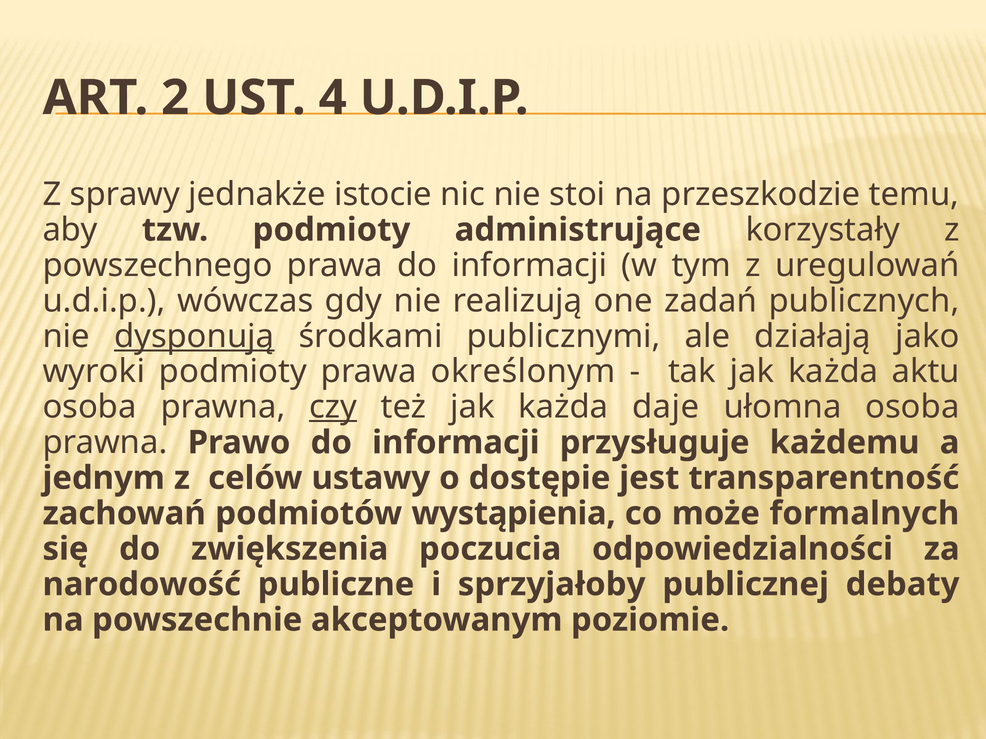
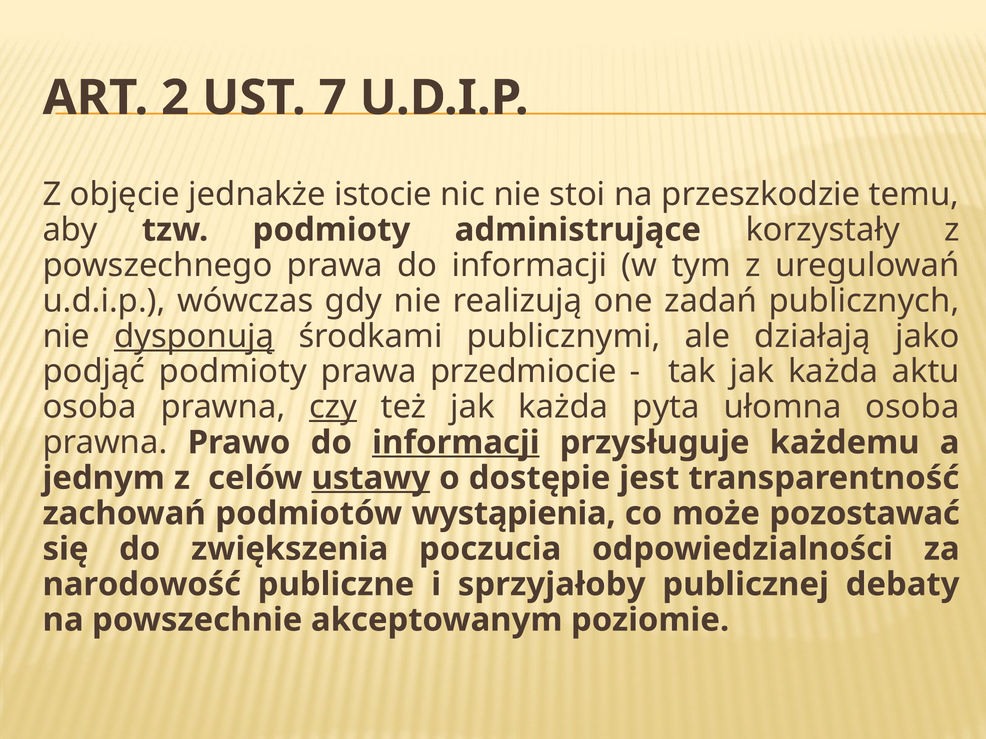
4: 4 -> 7 (333, 98)
sprawy: sprawy -> objęcie (125, 194)
wyroki: wyroki -> podjąć (94, 372)
określonym: określonym -> przedmiocie (523, 372)
daje: daje -> pyta (666, 407)
informacji underline: none -> present (456, 443)
ustawy underline: none -> present (371, 478)
formalnych: formalnych -> pozostawać (865, 514)
